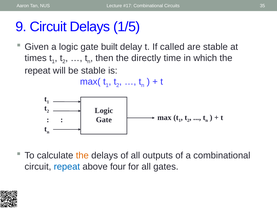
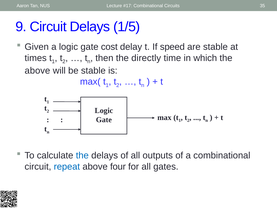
built: built -> cost (109, 47)
called: called -> speed (172, 47)
repeat: repeat -> above (37, 70)
the colour: orange -> blue (82, 155)
